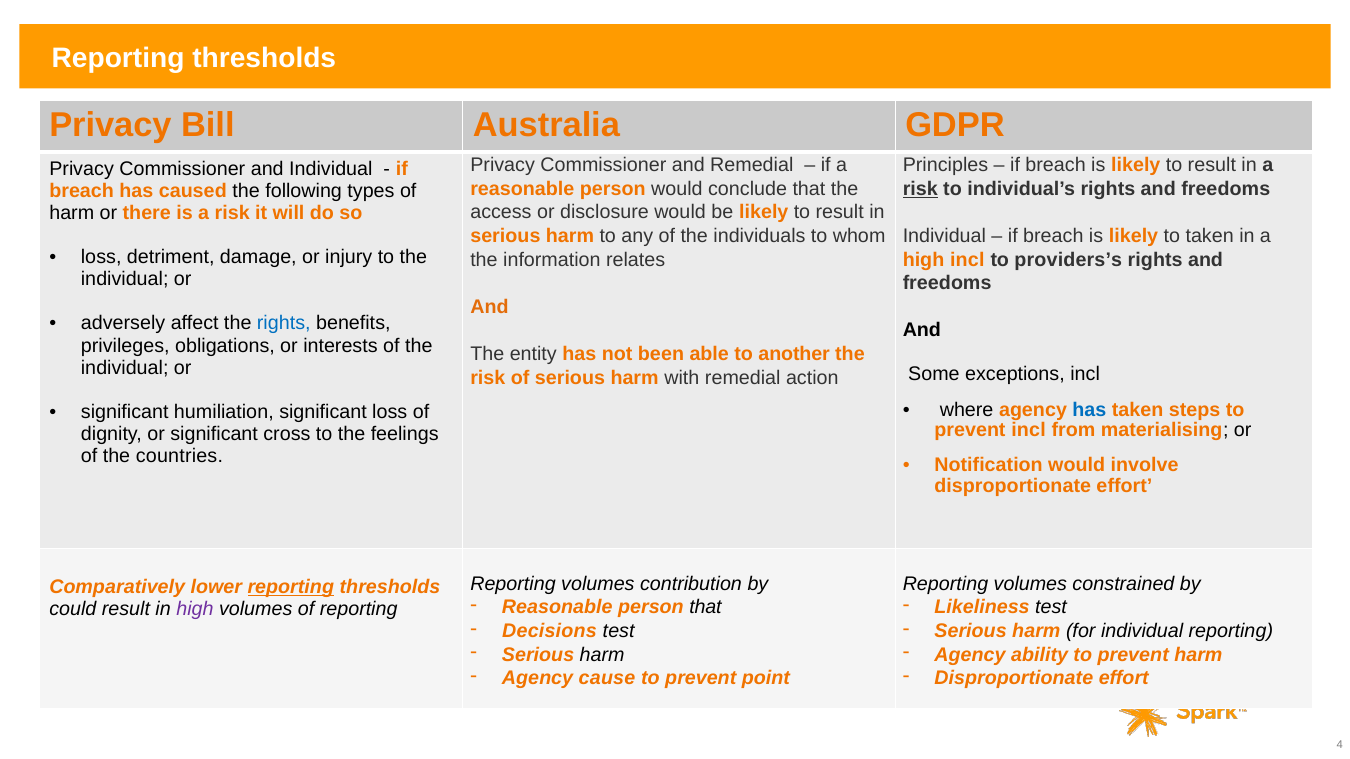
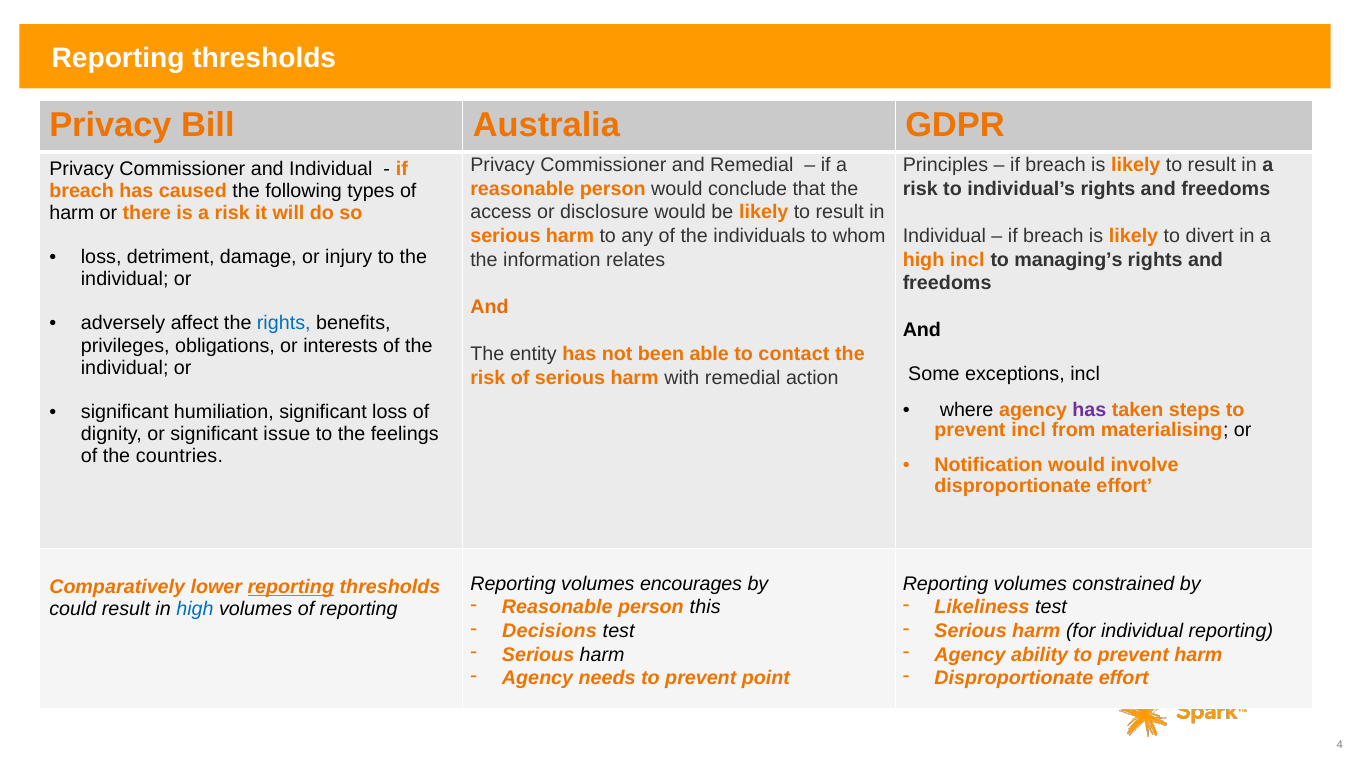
risk underline: present -> none (920, 189)
to taken: taken -> divert (1210, 236)
providers’s: providers’s -> managing’s (1068, 260)
another: another -> contact (794, 354)
has colour: blue -> purple (1089, 410)
cross: cross -> issue (287, 434)
contribution: contribution -> encourages (691, 584)
person that: that -> this (705, 608)
high colour: purple -> blue (195, 610)
cause: cause -> needs (607, 679)
